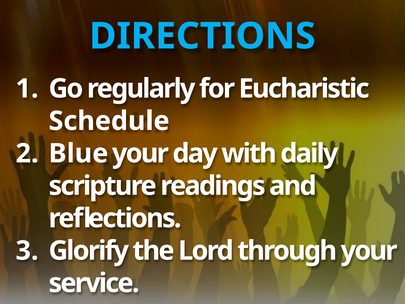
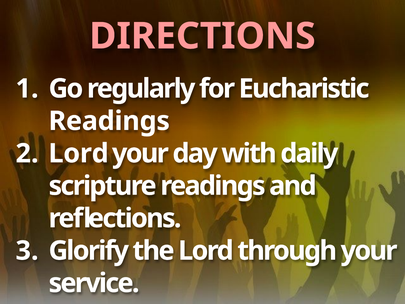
DIRECTIONS colour: light blue -> pink (202, 36)
Schedule: Schedule -> Readings (109, 121)
Blue: Blue -> Lord (79, 153)
